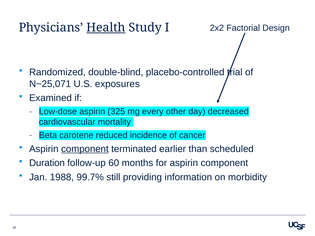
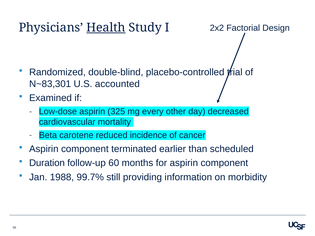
N~25,071: N~25,071 -> N~83,301 (50, 84)
exposures: exposures -> accounted (117, 84)
component underline: present -> none (85, 149)
